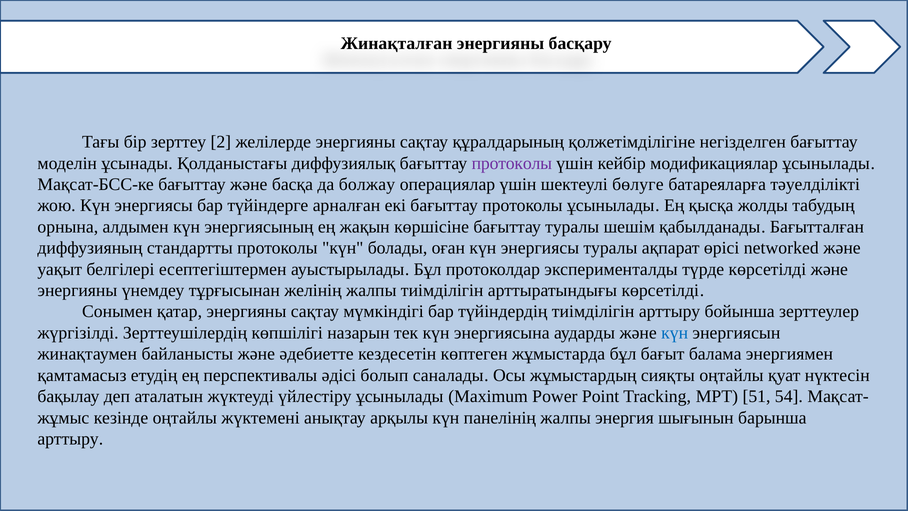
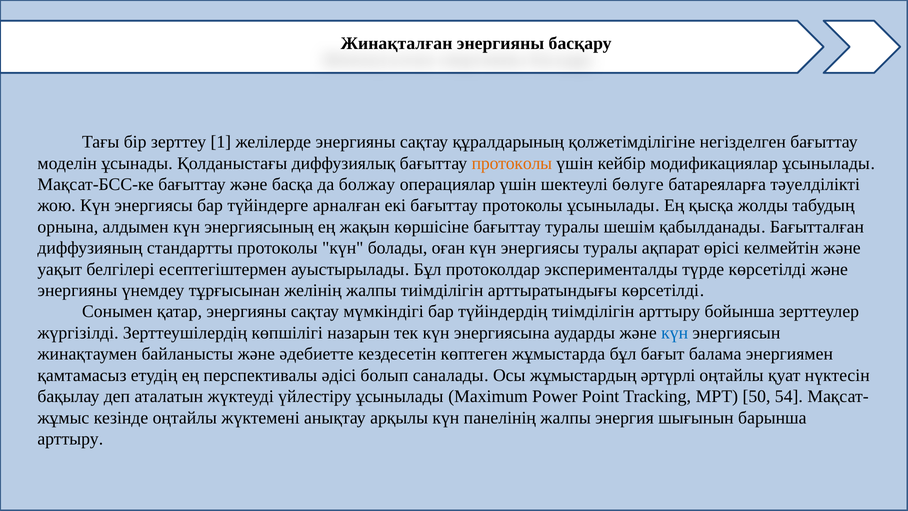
2: 2 -> 1 (221, 142)
протоколы colour: purple -> orange (512, 163)
networked: networked -> келмейтін (781, 248)
сияқты: сияқты -> әртүрлі (668, 375)
51: 51 -> 50 (756, 396)
